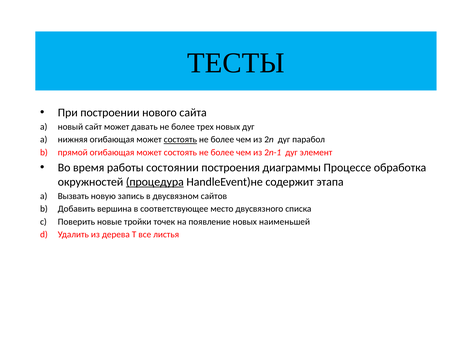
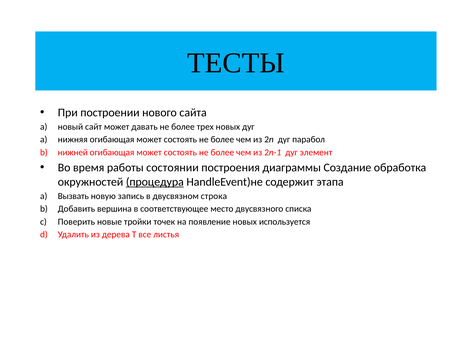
состоять underline: present -> none (180, 140)
прямой: прямой -> нижней (73, 152)
Процессе: Процессе -> Создание (347, 168)
сайтов: сайтов -> строка (214, 196)
наименьшей: наименьшей -> используется (285, 222)
